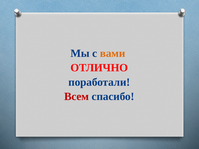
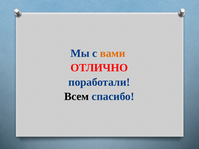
Всем colour: red -> black (77, 97)
